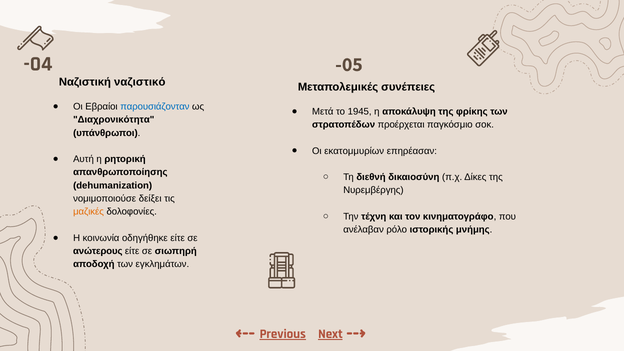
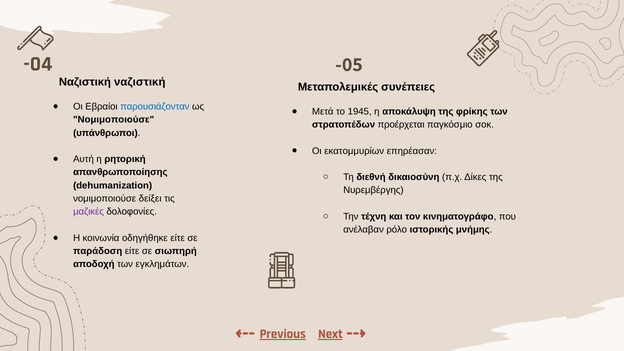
Ναζιστική ναζιστικό: ναζιστικό -> ναζιστική (140, 82)
Διαχρονικότητα: Διαχρονικότητα -> Νομιμοποιούσε (114, 120)
μαζικές colour: orange -> purple (89, 212)
ανώτερους: ανώτερους -> παράδοση (98, 251)
